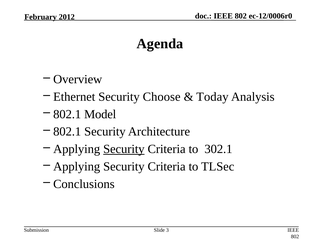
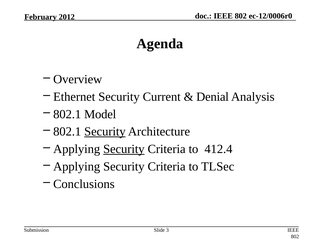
Choose: Choose -> Current (162, 97)
Today: Today -> Denial (213, 97)
Security underline: none -> present (105, 132)
302.1: 302.1 -> 412.4 (218, 149)
